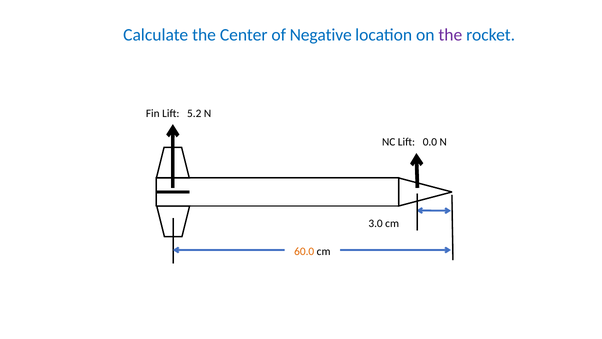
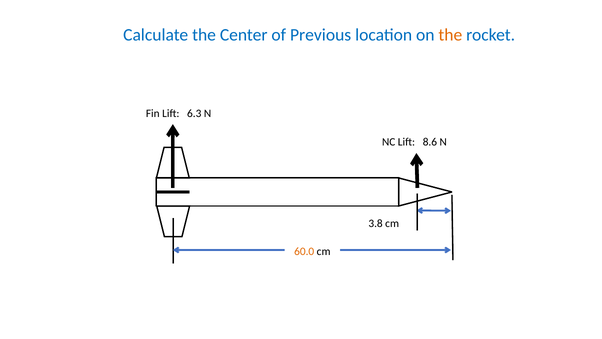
Negative: Negative -> Previous (321, 35)
the colour: purple -> orange (450, 35)
5.2: 5.2 -> 6.3 (194, 114)
0.0: 0.0 -> 8.6 (430, 142)
3.0: 3.0 -> 3.8 (376, 223)
